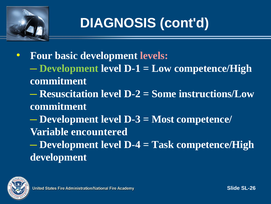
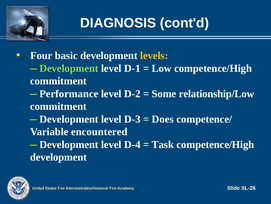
levels colour: pink -> yellow (154, 55)
Resuscitation: Resuscitation -> Performance (69, 93)
instructions/Low: instructions/Low -> relationship/Low (217, 93)
Most: Most -> Does (163, 119)
